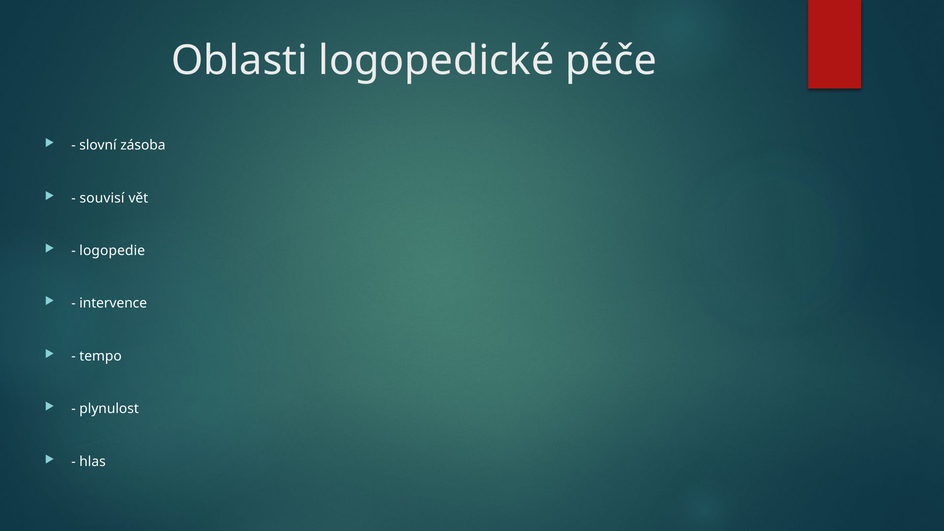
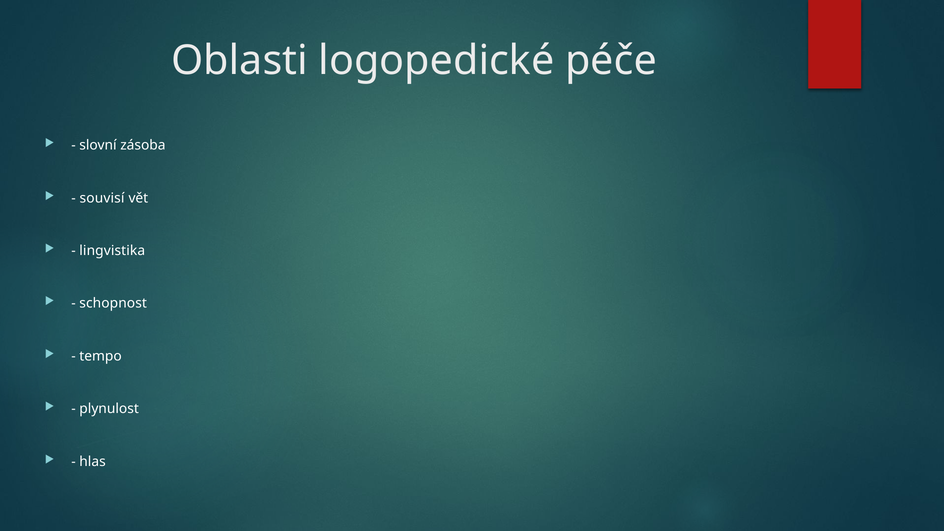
logopedie: logopedie -> lingvistika (112, 251)
intervence: intervence -> schopnost (113, 303)
